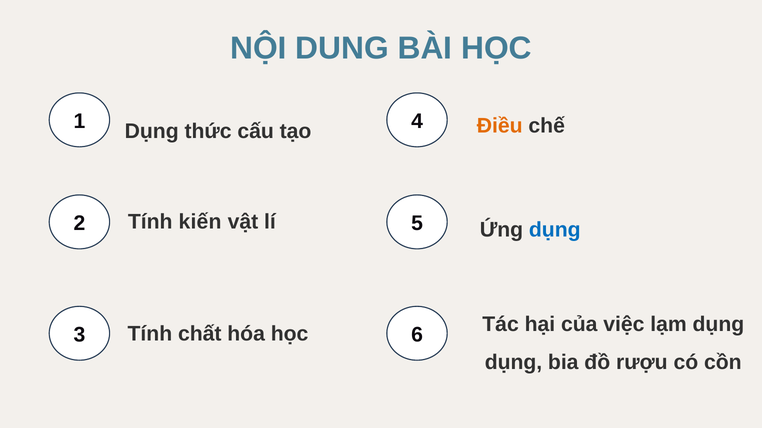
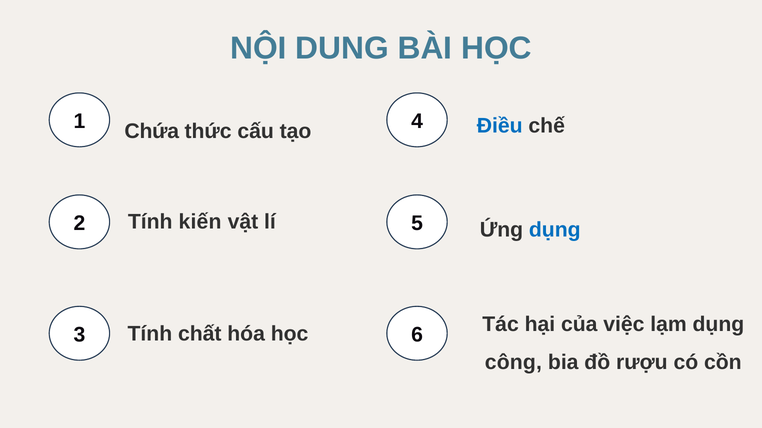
Điều colour: orange -> blue (500, 126)
Dụng: Dụng -> Chứa (152, 131)
dụng: dụng -> công (513, 363)
